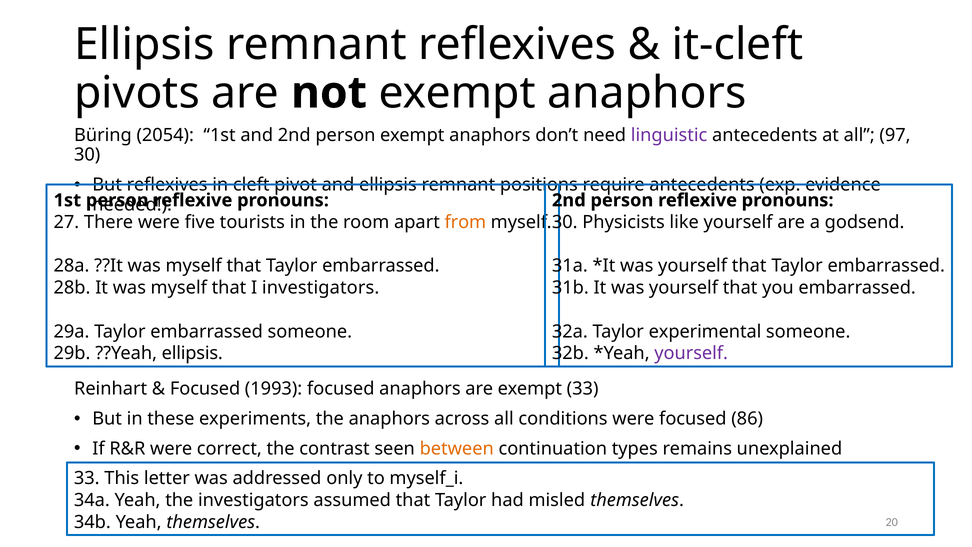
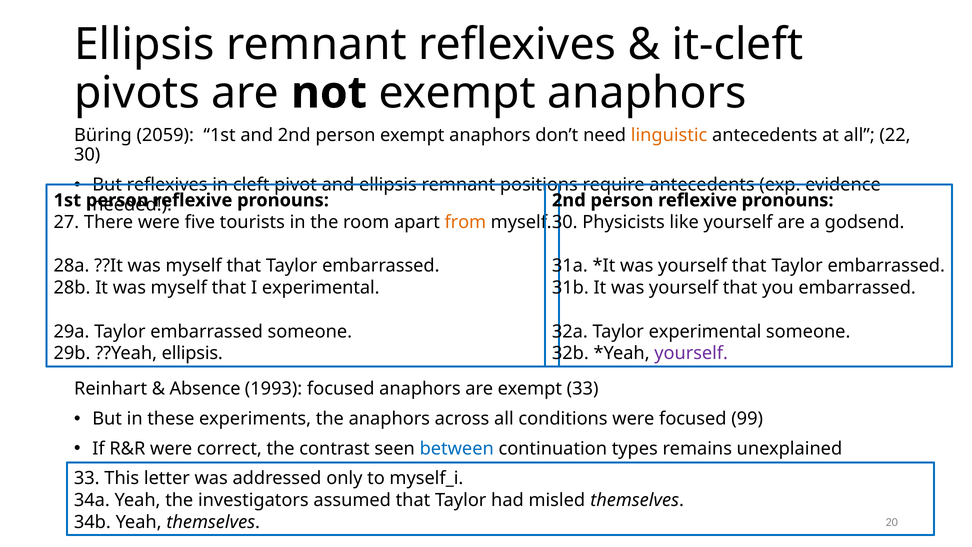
2054: 2054 -> 2059 (165, 135)
linguistic colour: purple -> orange (669, 135)
97: 97 -> 22 (895, 135)
I investigators: investigators -> experimental (321, 288)
Focused: Focused -> Absence (205, 389)
86: 86 -> 99 (747, 419)
between colour: orange -> blue (457, 448)
